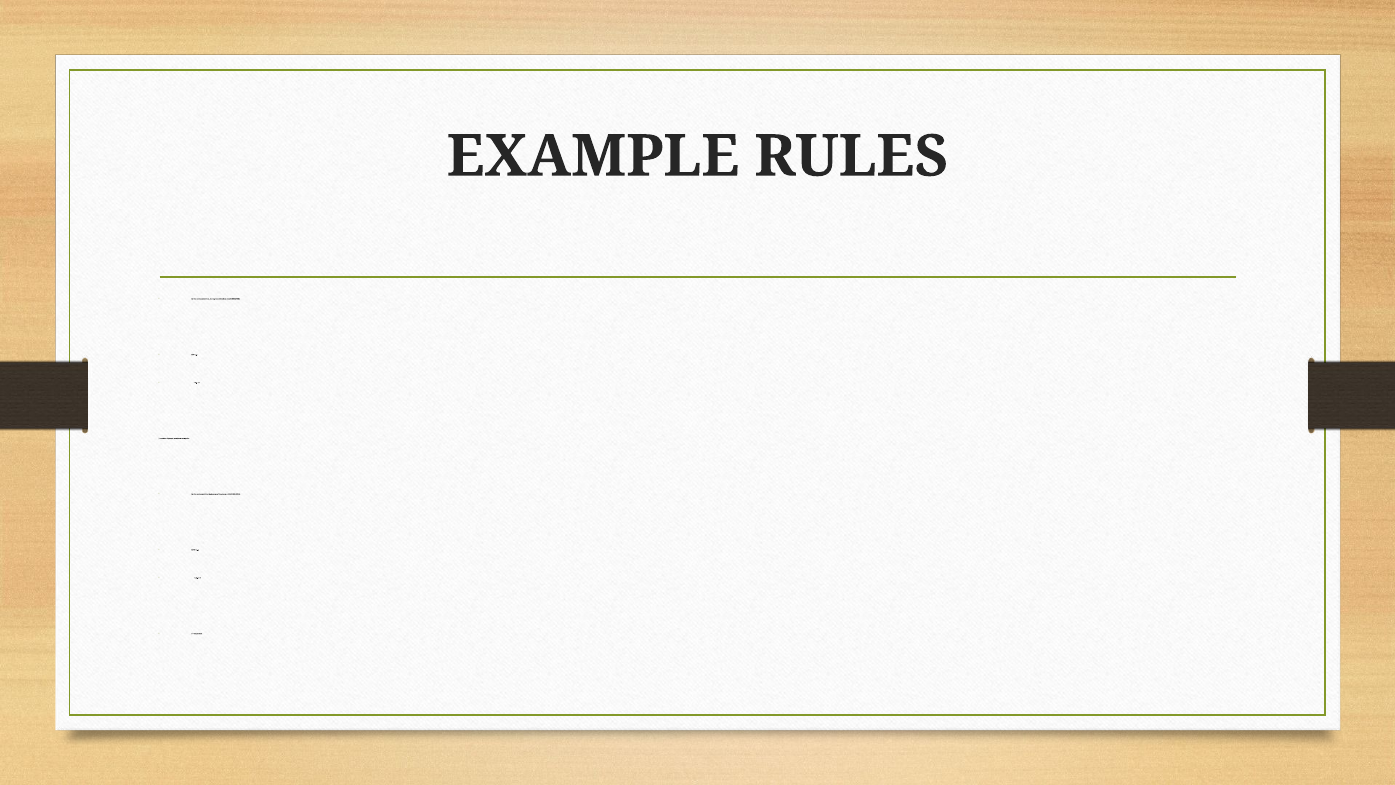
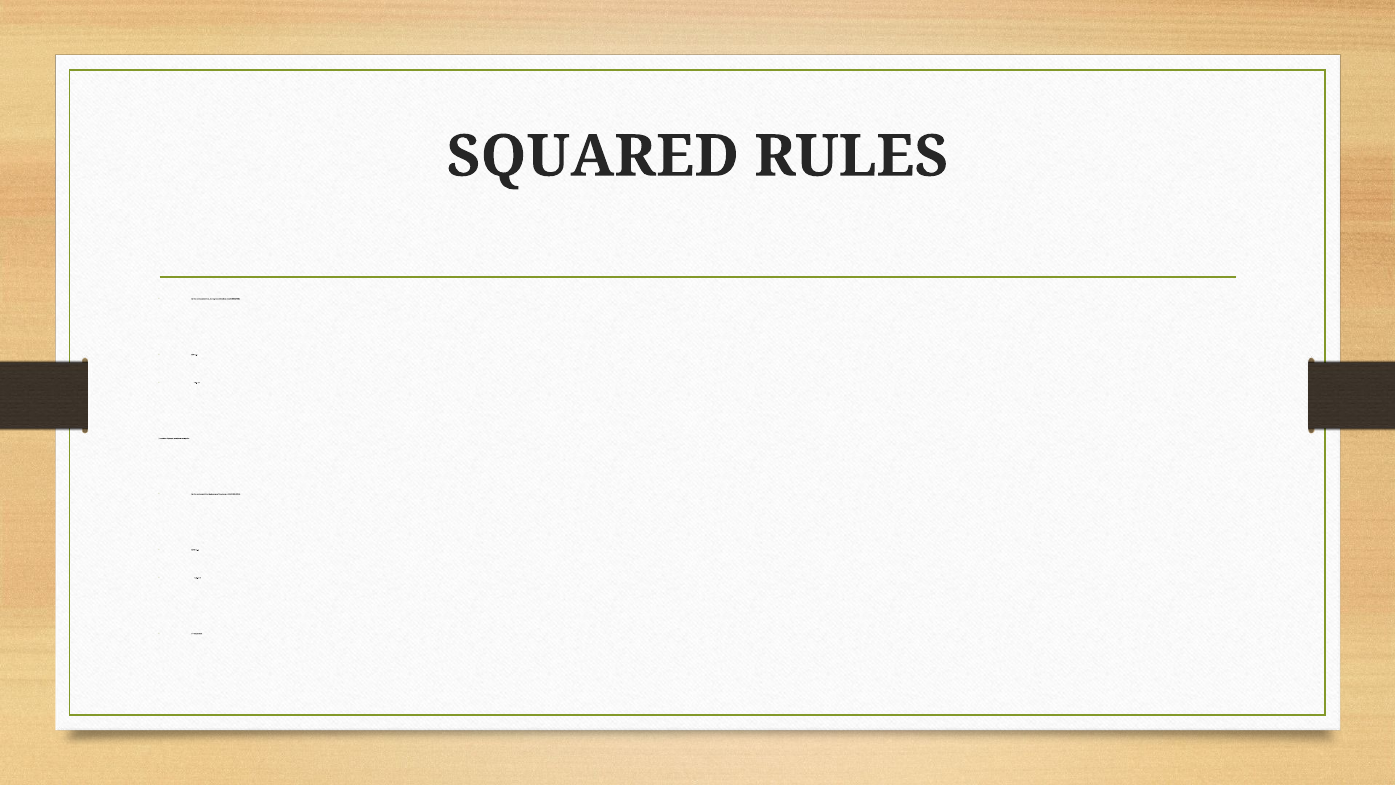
EXAMPLE: EXAMPLE -> SQUARED (593, 156)
